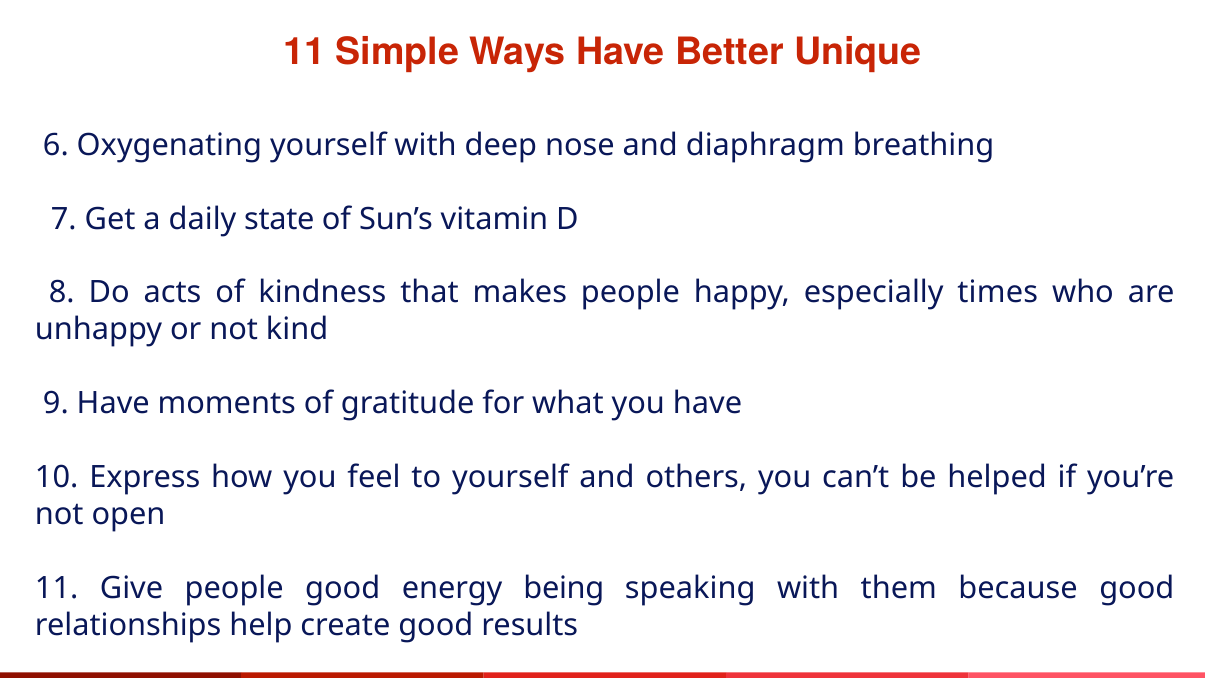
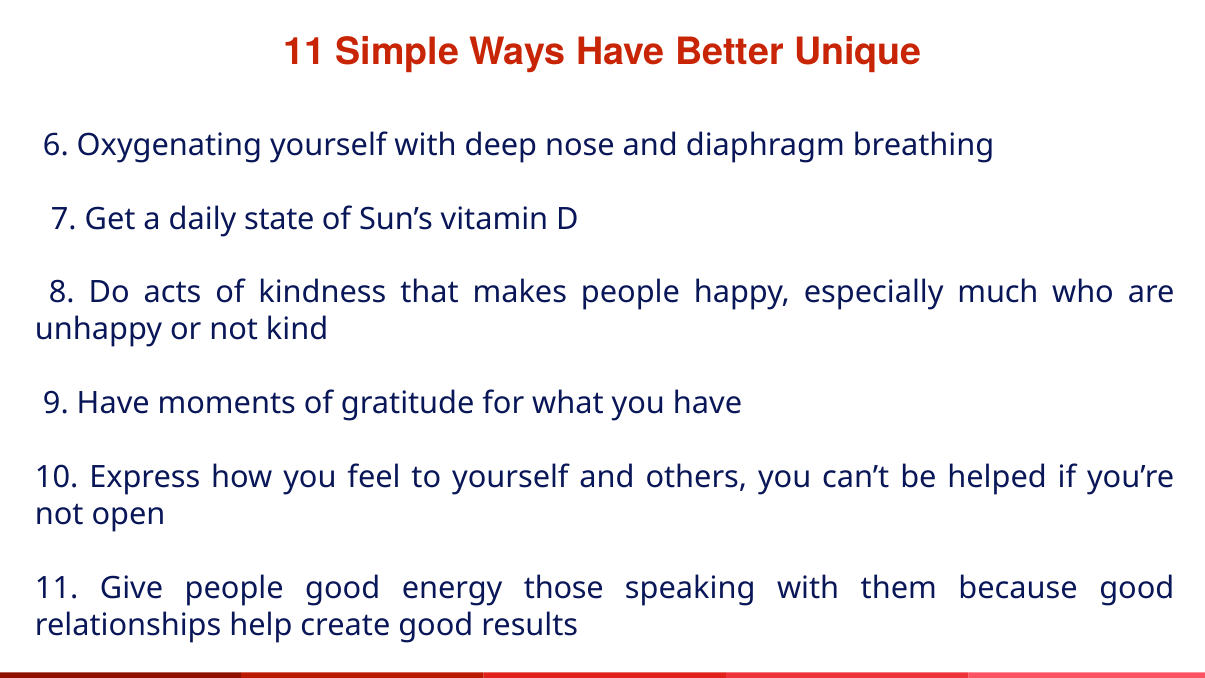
times: times -> much (998, 293)
being: being -> those (564, 588)
